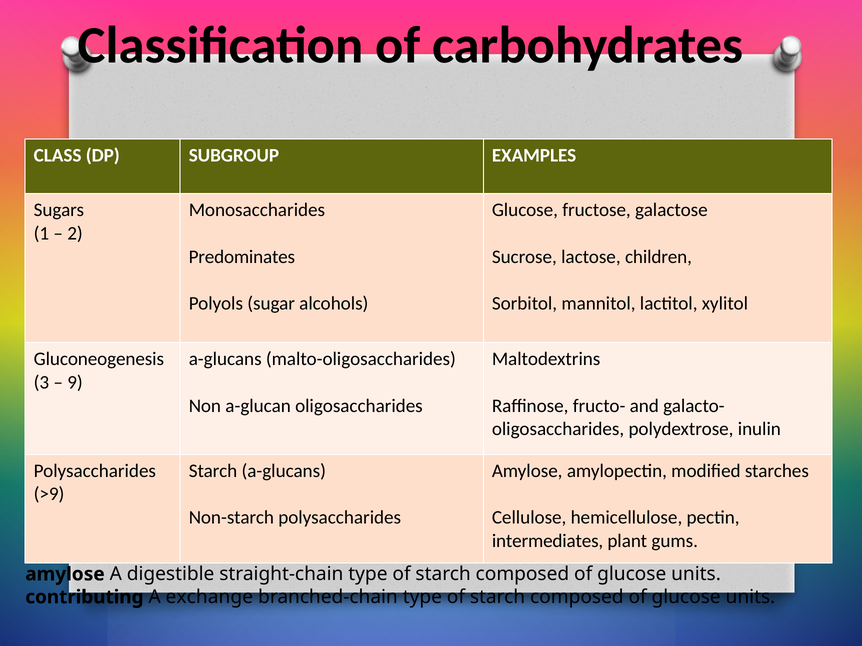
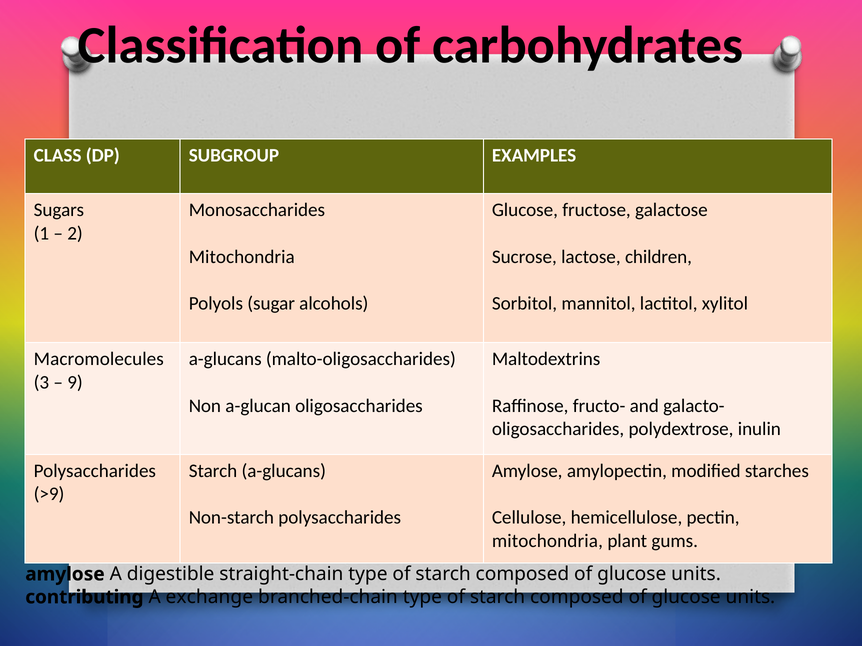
Predominates: Predominates -> Mitochondria (242, 257)
Gluconeogenesis: Gluconeogenesis -> Macromolecules (99, 359)
intermediates: intermediates -> mitochondria (547, 541)
